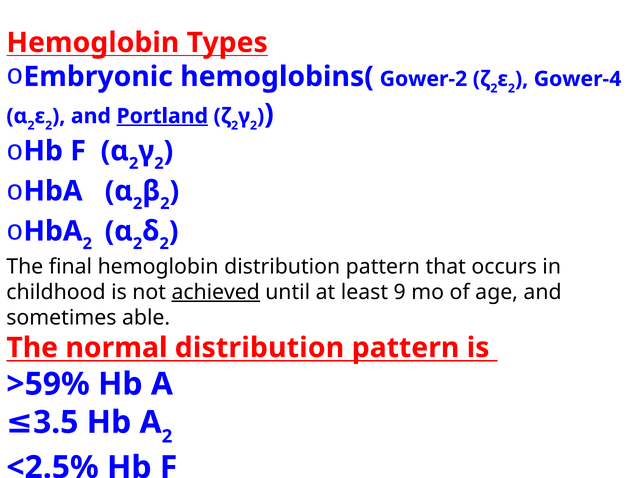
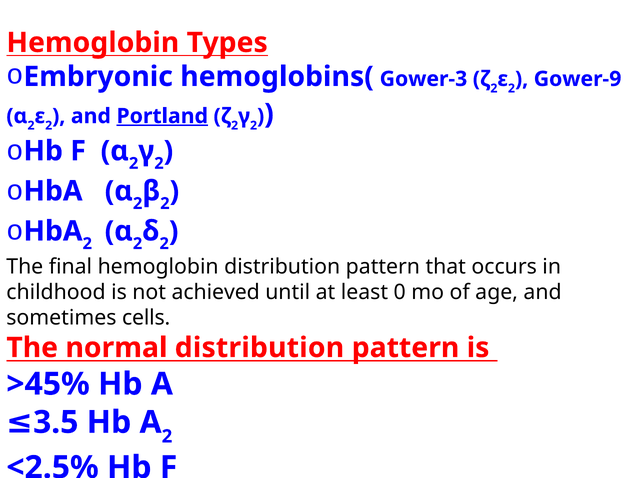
Gower-2: Gower-2 -> Gower-3 (423, 79)
Gower-4: Gower-4 -> Gower-9 (578, 79)
achieved underline: present -> none (216, 292)
9: 9 -> 0 (400, 292)
able: able -> cells (146, 318)
>59%: >59% -> >45% (48, 385)
